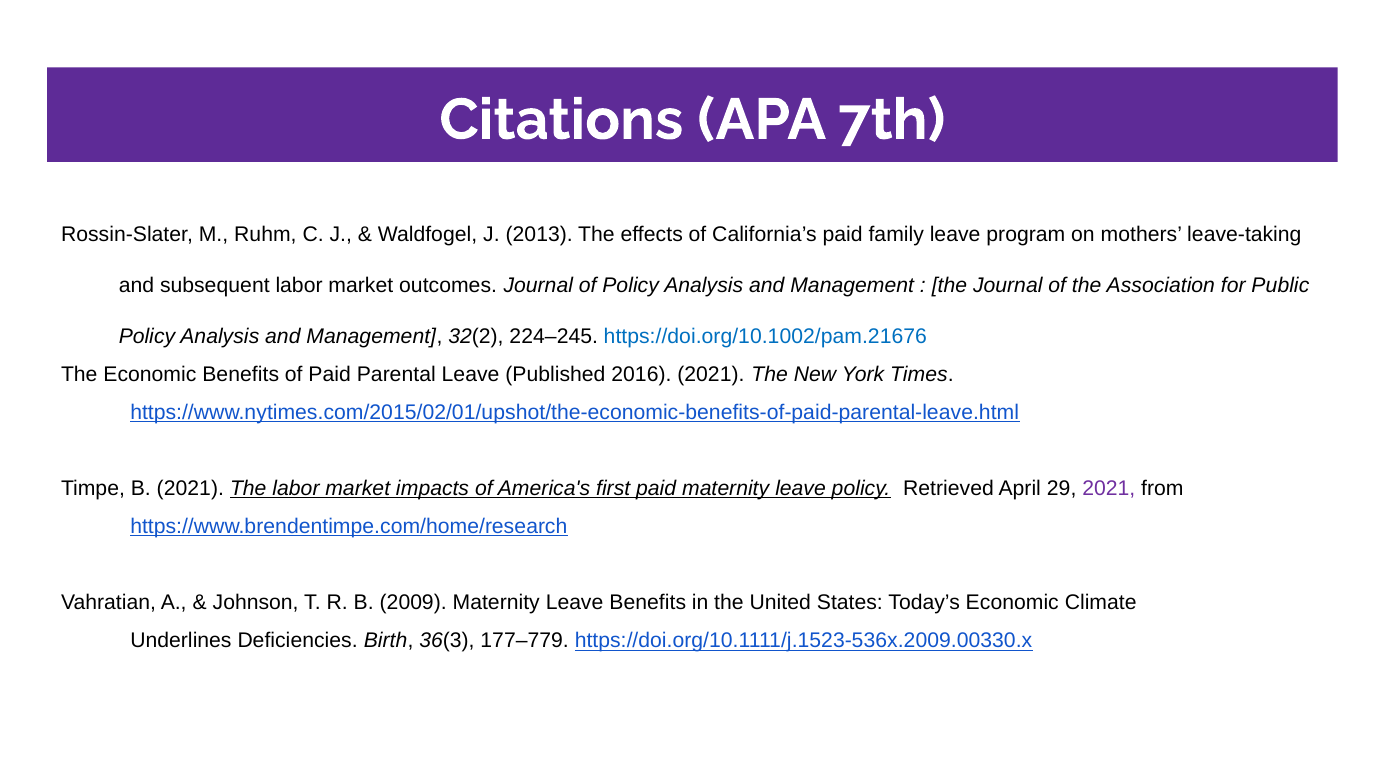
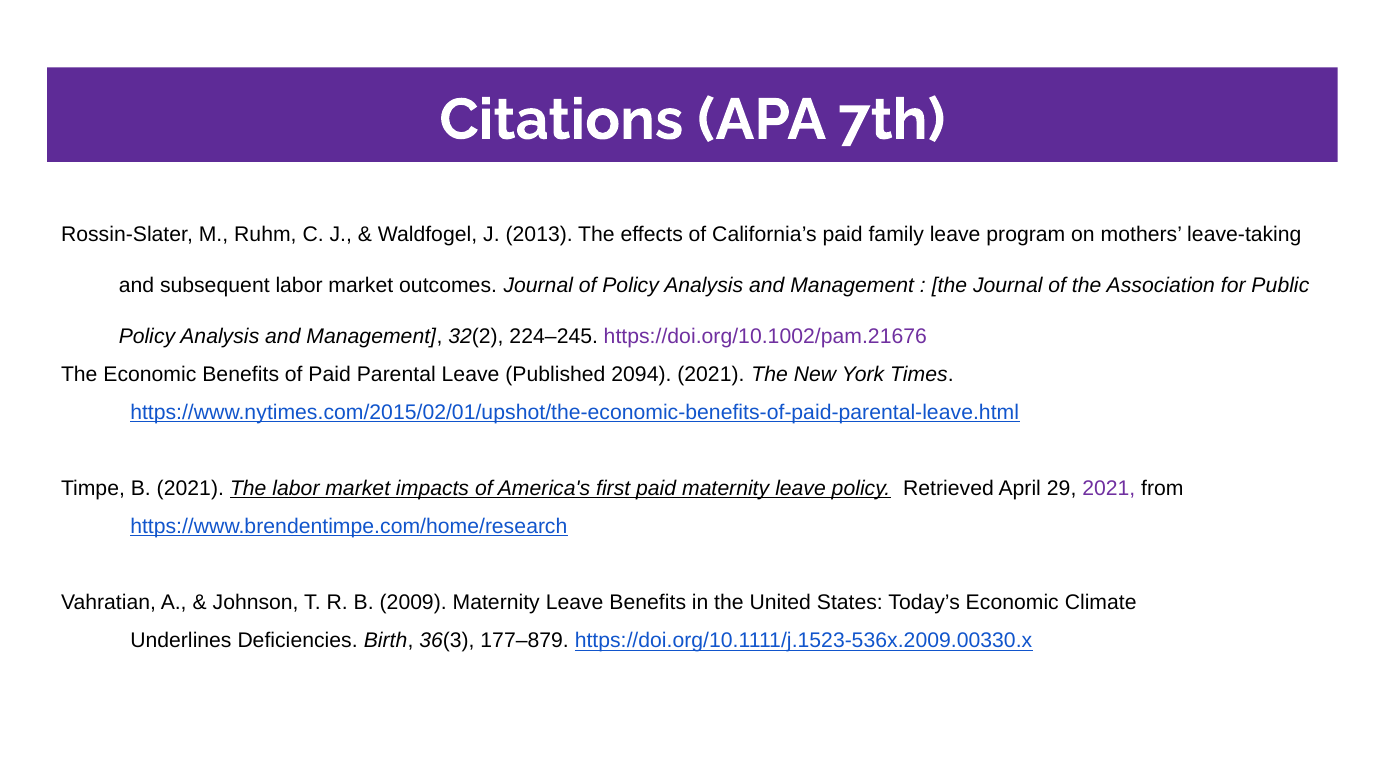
https://doi.org/10.1002/pam.21676 colour: blue -> purple (765, 336)
2016: 2016 -> 2094 (641, 374)
177–779: 177–779 -> 177–879 (525, 641)
